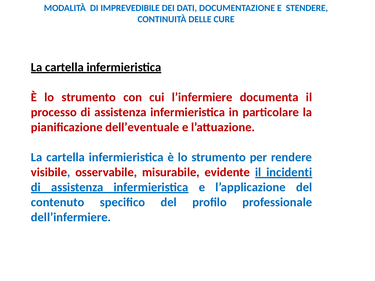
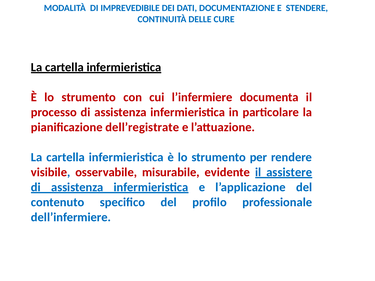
dell’eventuale: dell’eventuale -> dell’registrate (142, 127)
incidenti: incidenti -> assistere (289, 172)
